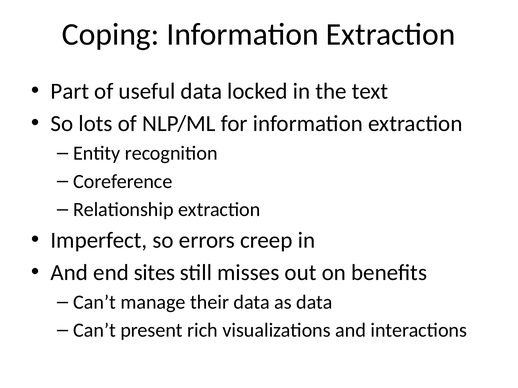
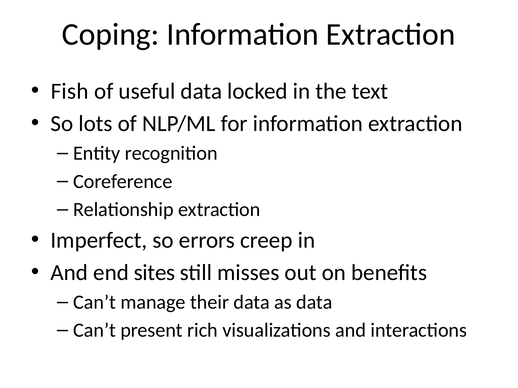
Part: Part -> Fish (70, 91)
